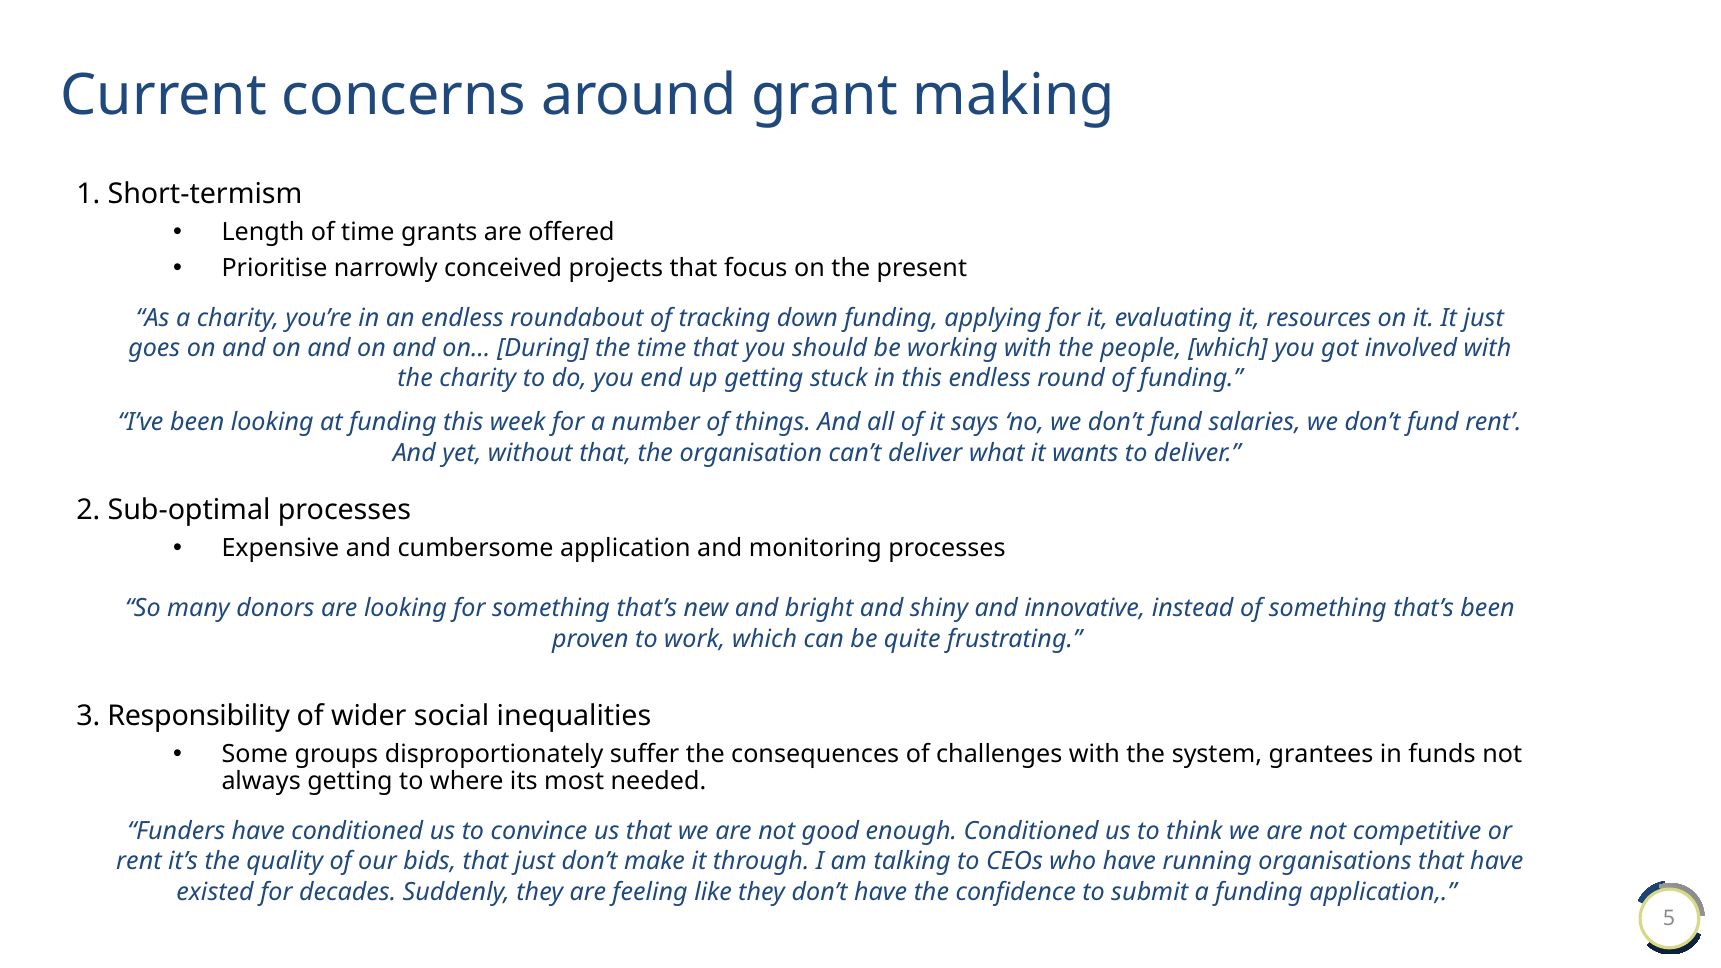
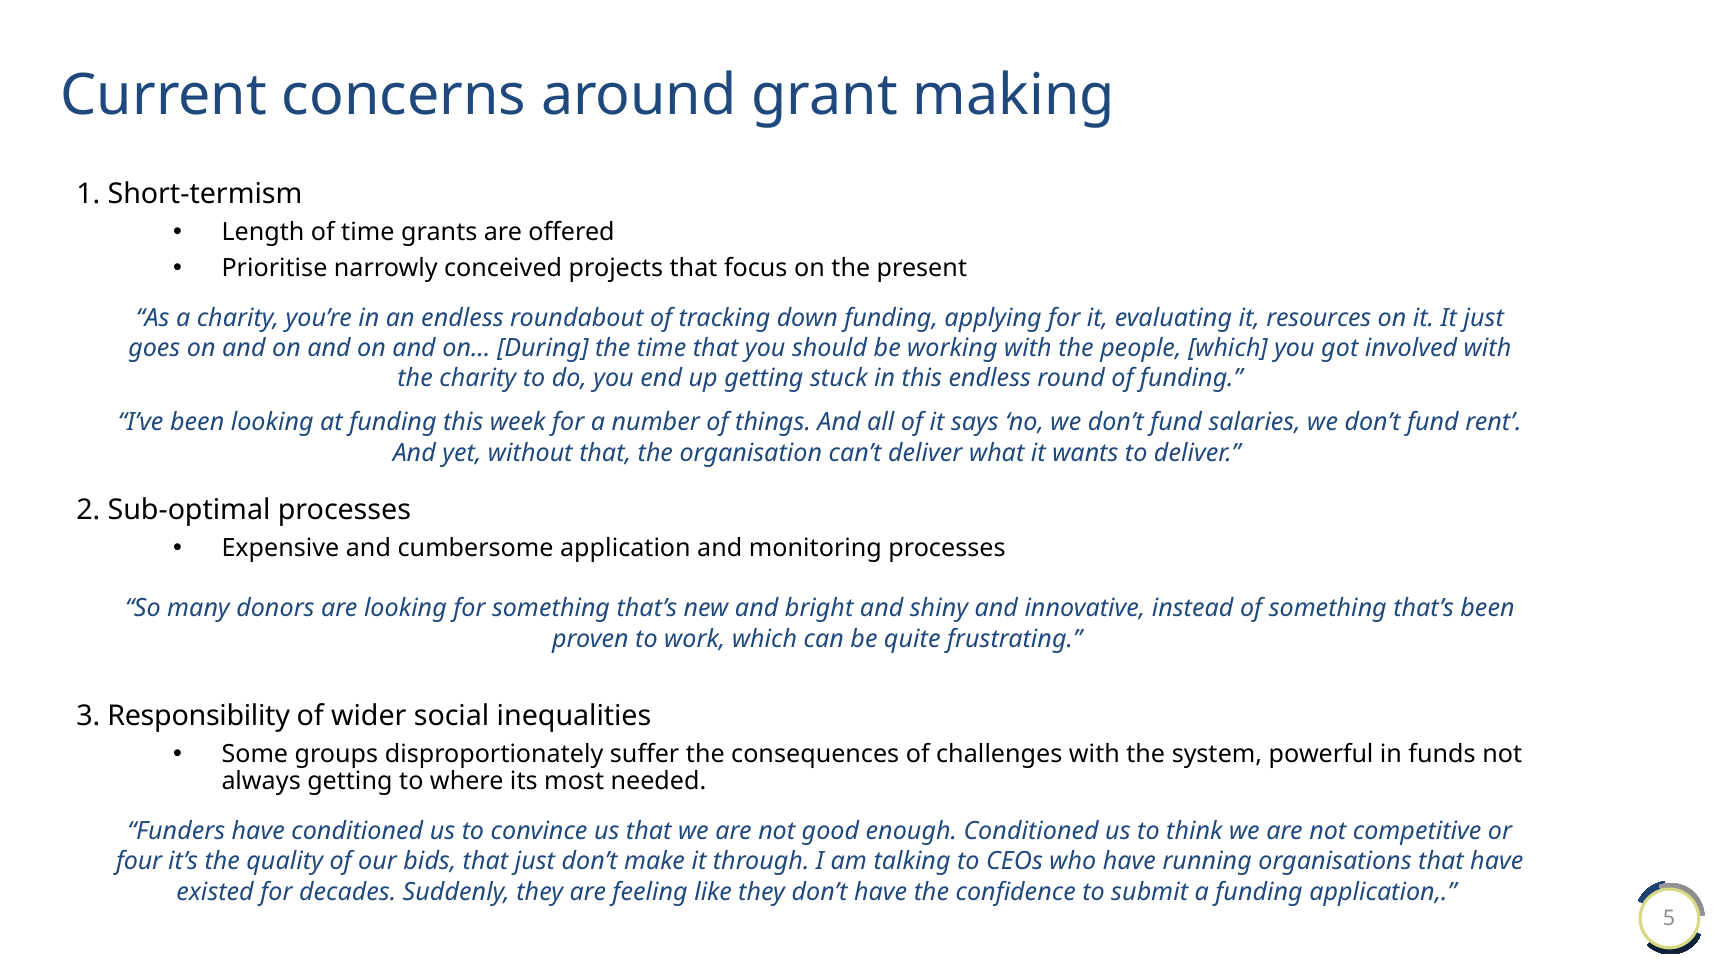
grantees: grantees -> powerful (1321, 754)
rent: rent -> four (139, 862)
